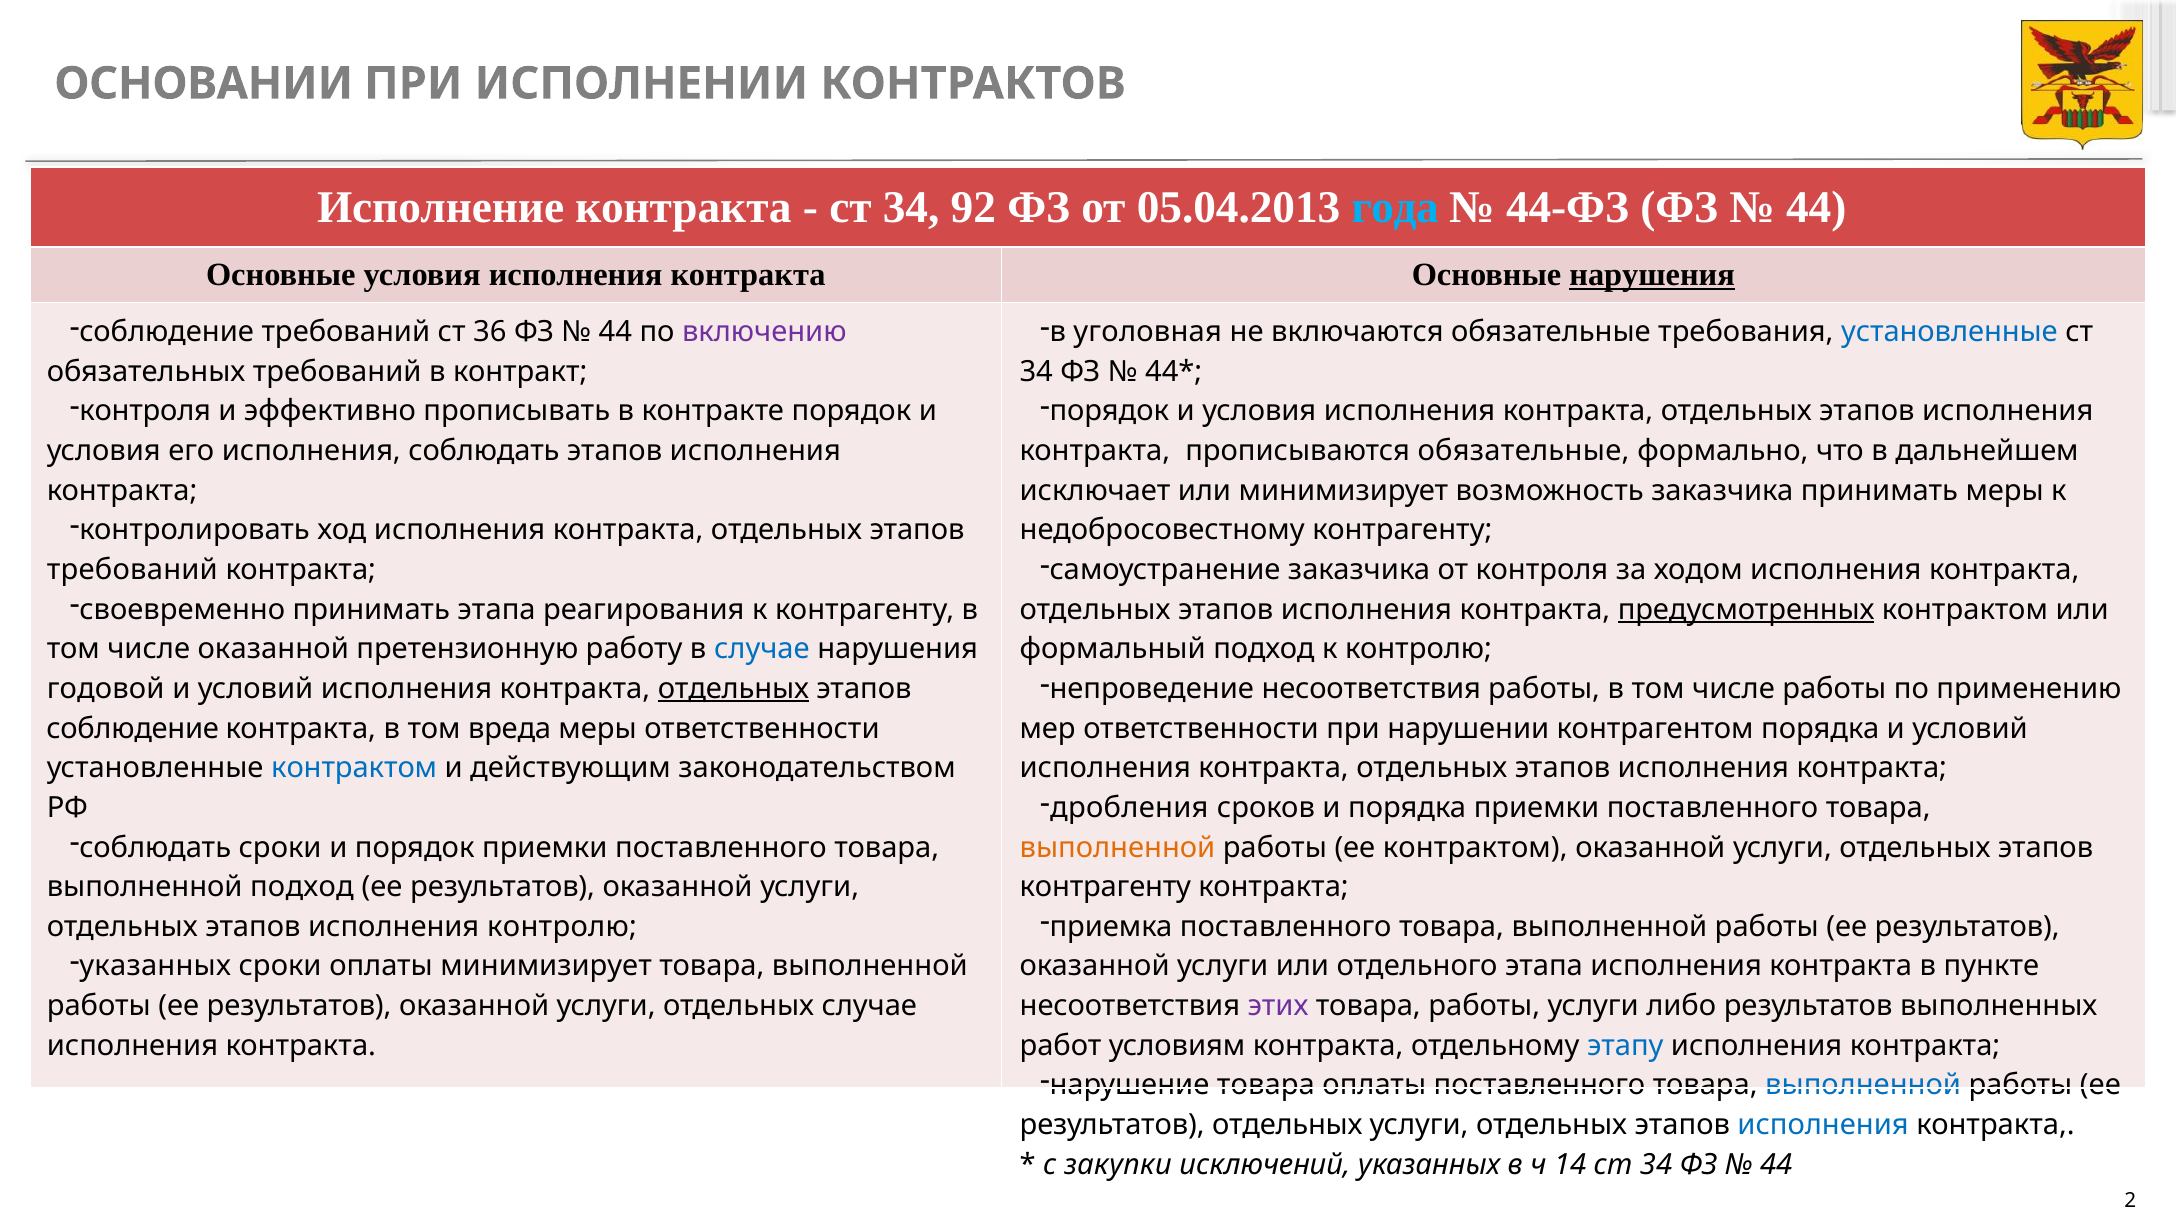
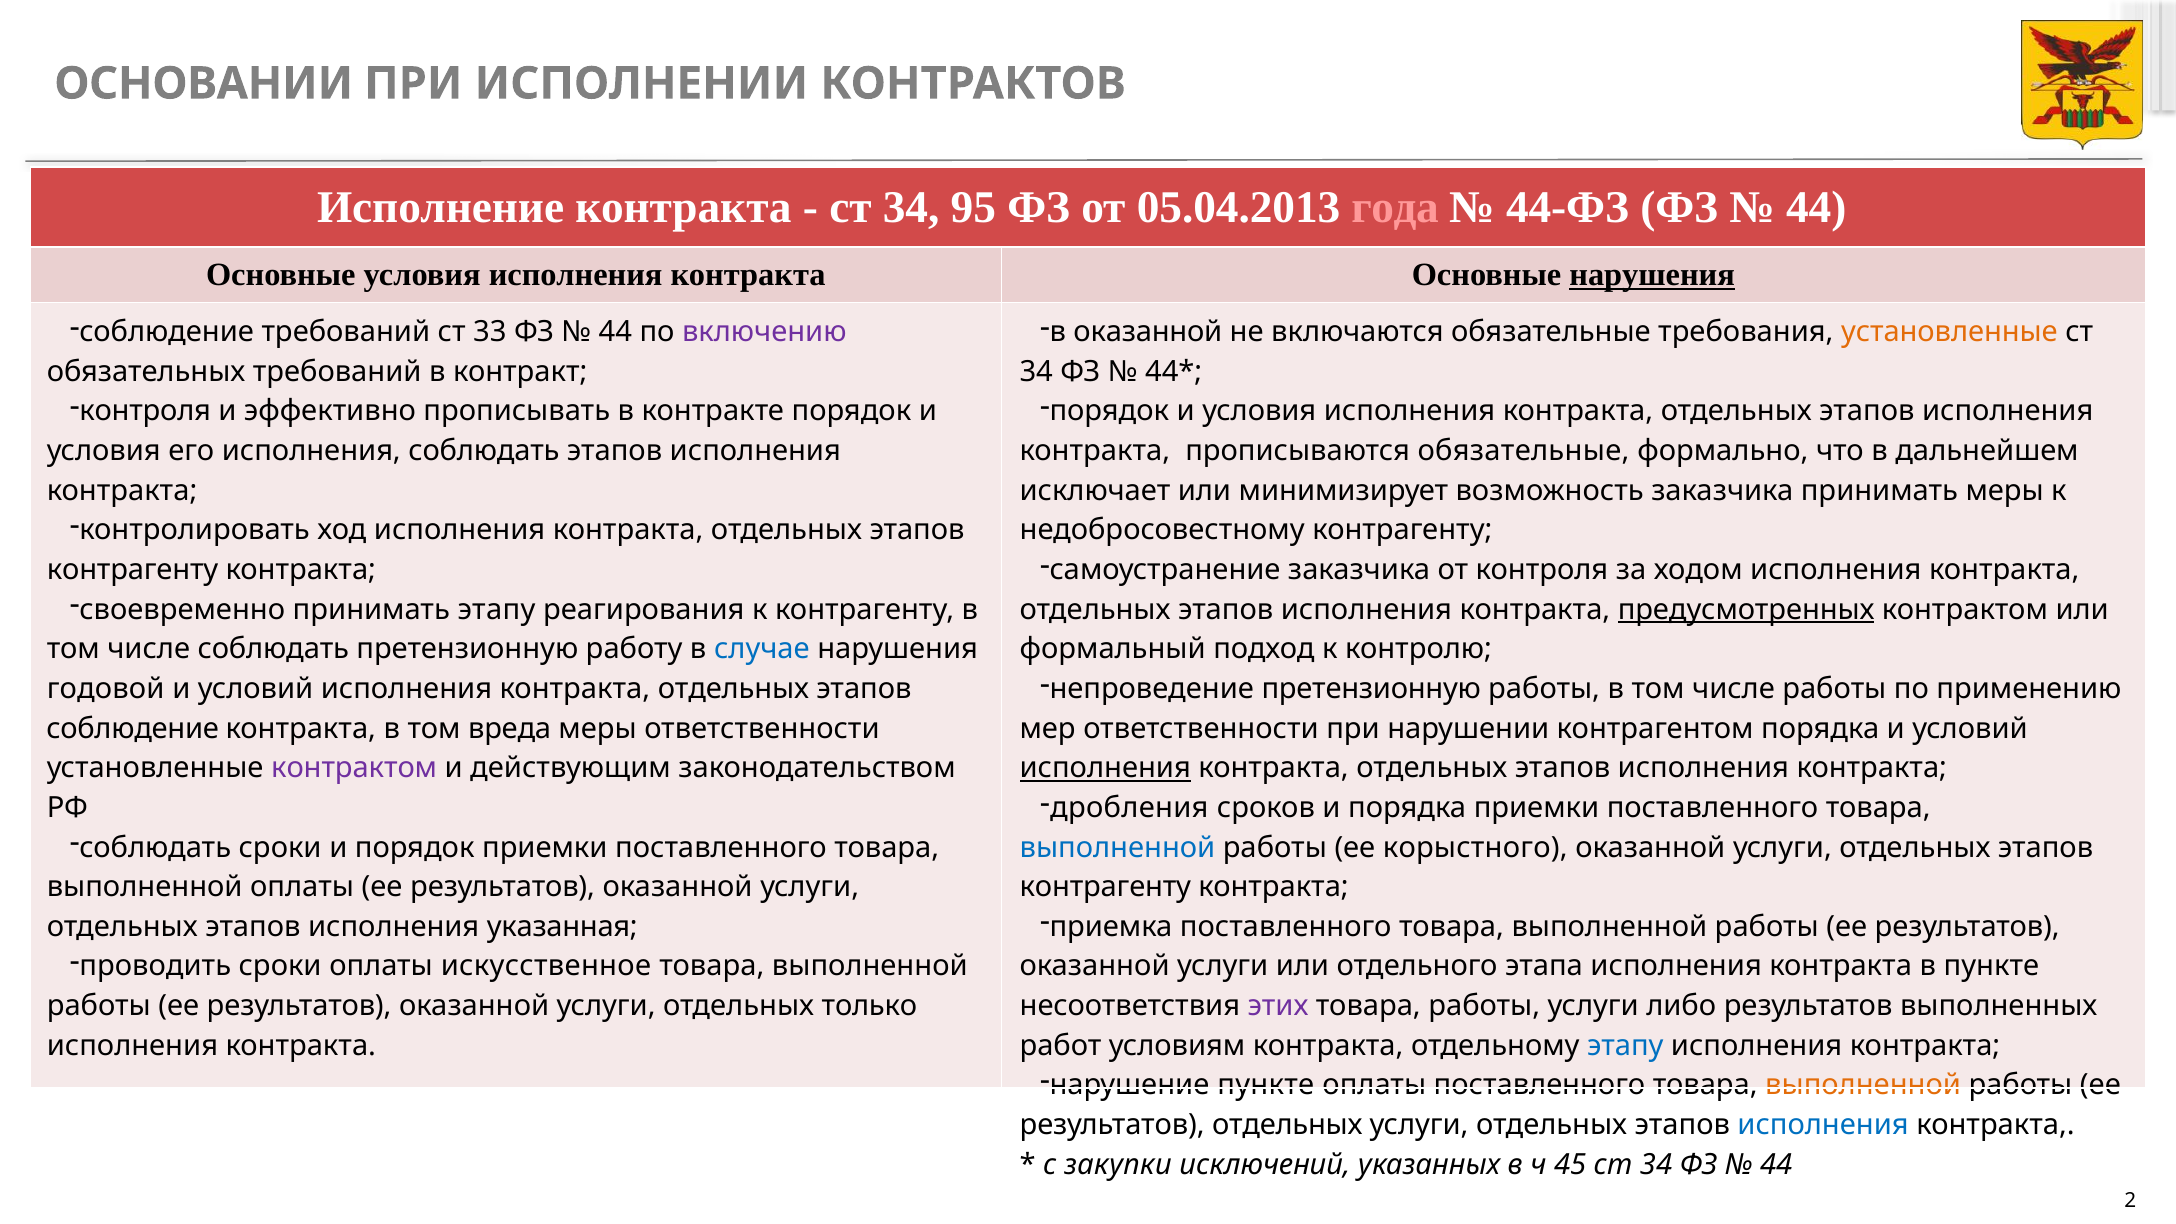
92: 92 -> 95 (973, 207)
года colour: light blue -> pink (1395, 207)
36: 36 -> 33 (490, 332)
в уголовная: уголовная -> оказанной (1148, 332)
установленные colour: blue -> orange (1949, 332)
требований: требований -> контрагенту (133, 570)
принимать этапа: этапа -> этапу (496, 610)
числе оказанной: оказанной -> соблюдать (273, 649)
непроведение несоответствия: несоответствия -> претензионную (1371, 689)
отдельных underline: present -> none (733, 689)
контрактом colour: blue -> purple (354, 768)
исполнения underline: none -> present (1105, 768)
выполненной colour: orange -> blue (1117, 847)
ее контрактом: контрактом -> корыстного (1475, 847)
выполненной подход: подход -> оплаты (302, 887)
исполнения контролю: контролю -> указанная (562, 927)
указанных: указанных -> проводить (155, 966)
оплаты минимизирует: минимизирует -> искусственное (546, 966)
отдельных случае: случае -> только (869, 1006)
нарушение товара: товара -> пункте (1266, 1085)
выполненной colour: blue -> orange (1863, 1085)
14: 14 -> 45 (1570, 1165)
